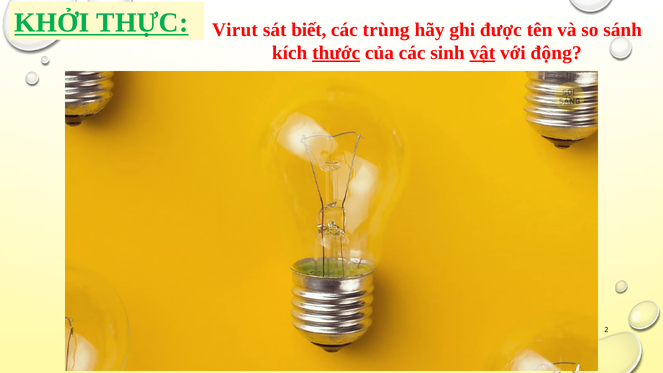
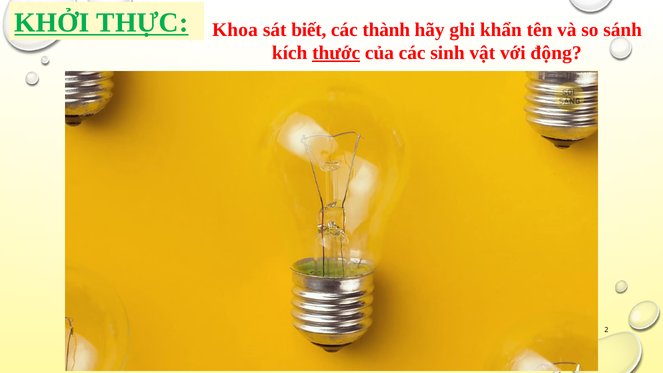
Virut: Virut -> Khoa (235, 30)
trùng: trùng -> thành (386, 30)
được: được -> khẩn (501, 30)
vật underline: present -> none (482, 53)
